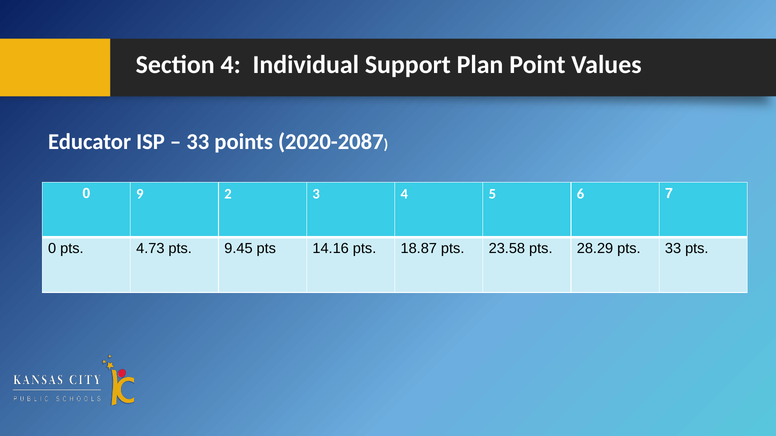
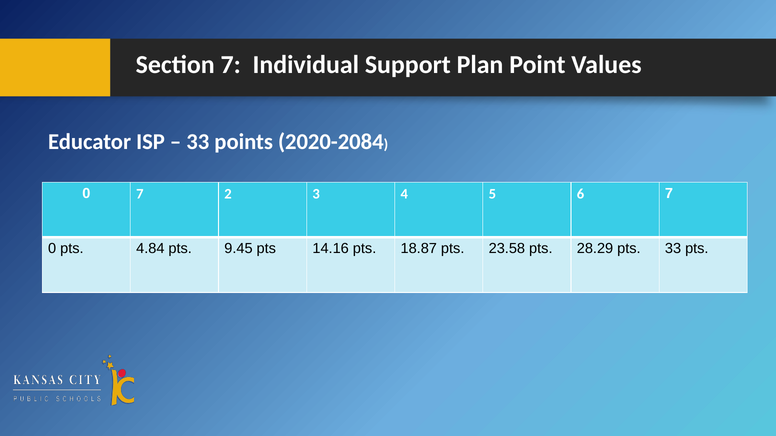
Section 4: 4 -> 7 (231, 65)
2020-2087: 2020-2087 -> 2020-2084 (331, 142)
0 9: 9 -> 7 (140, 194)
4.73: 4.73 -> 4.84 (150, 249)
